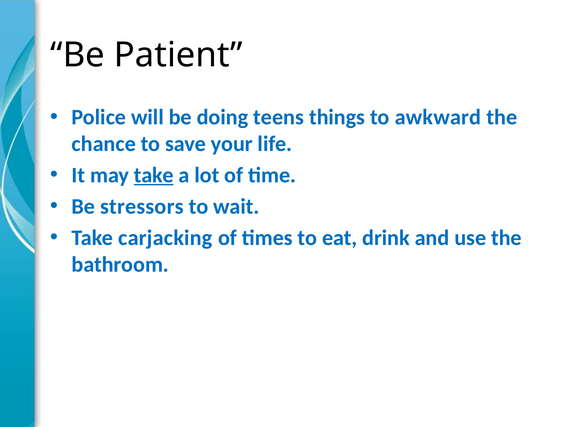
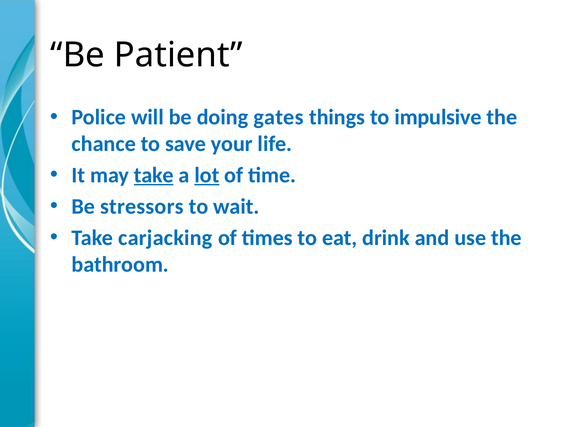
teens: teens -> gates (279, 117)
awkward: awkward -> impulsive (438, 117)
lot underline: none -> present (207, 175)
